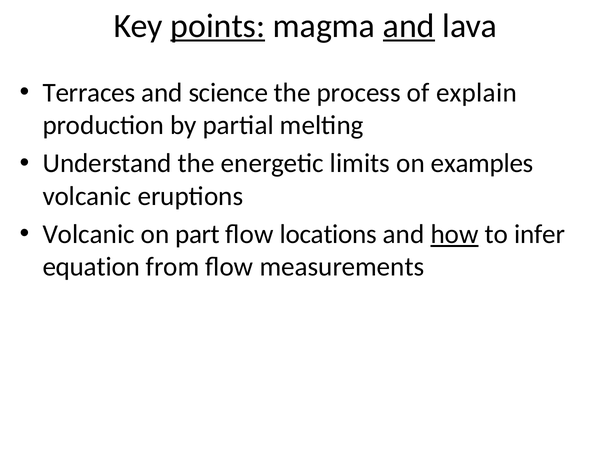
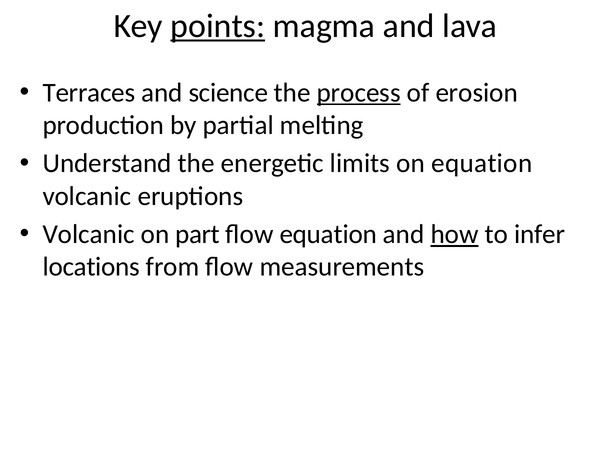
and underline: present -> none (409, 26)
process underline: none -> present (359, 93)
explain: explain -> erosion (477, 93)
on examples: examples -> equation (482, 163)
flow locations: locations -> equation (328, 234)
equation: equation -> locations (91, 267)
